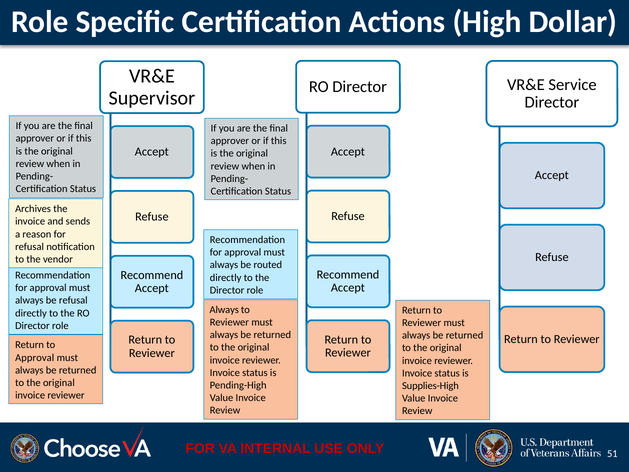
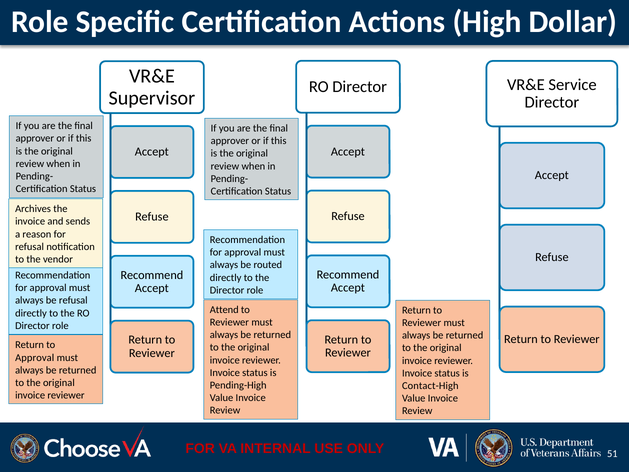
Always: Always -> Attend (224, 310)
Supplies-High: Supplies-High -> Contact-High (430, 386)
